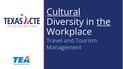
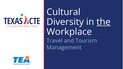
Cultural underline: present -> none (64, 12)
